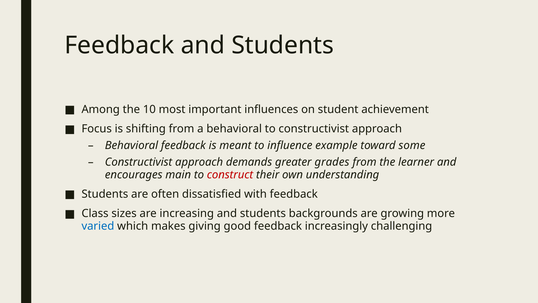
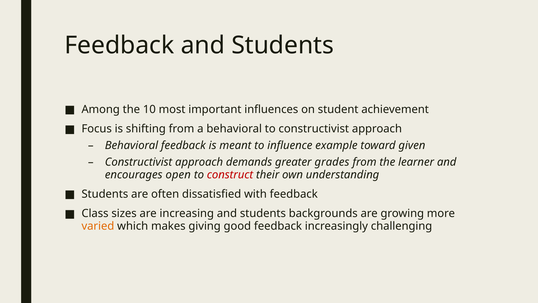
some: some -> given (412, 145)
main: main -> open (178, 174)
varied colour: blue -> orange (98, 226)
